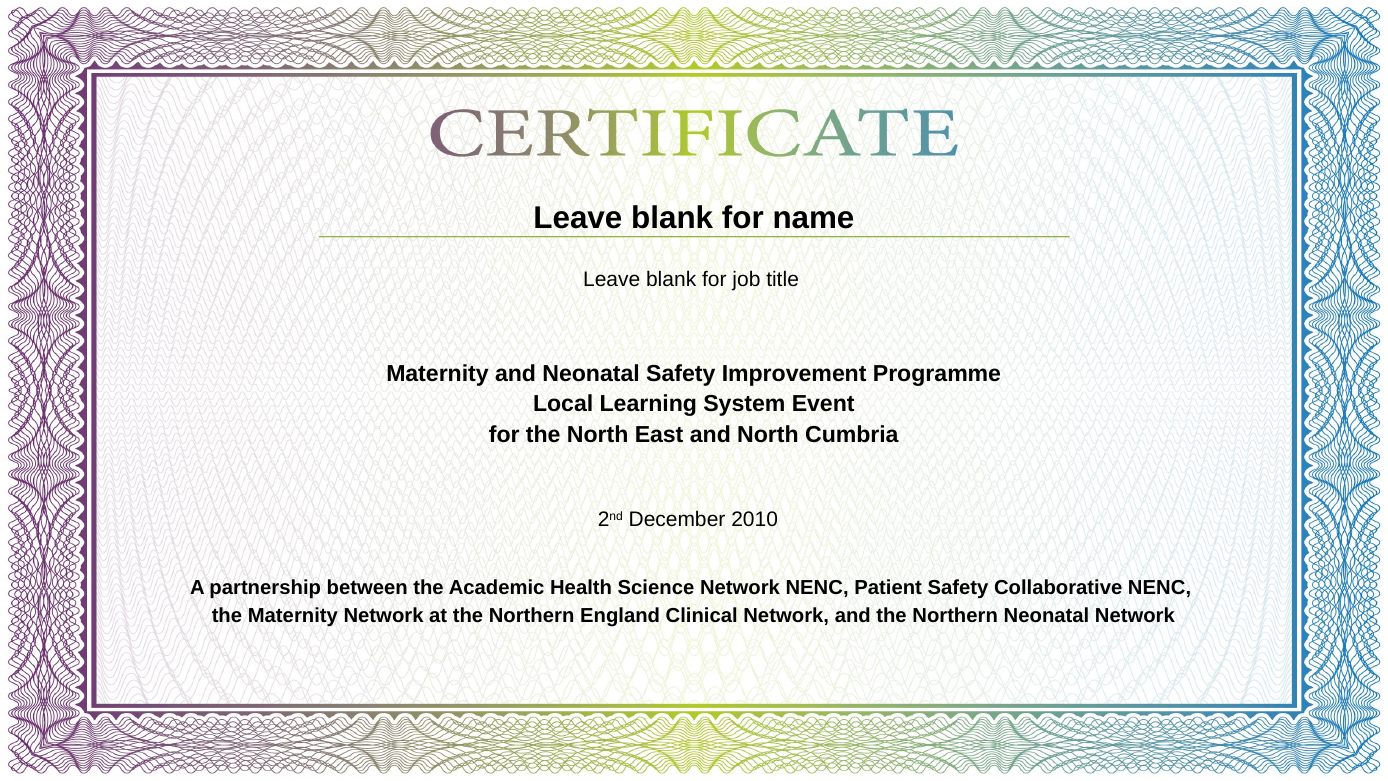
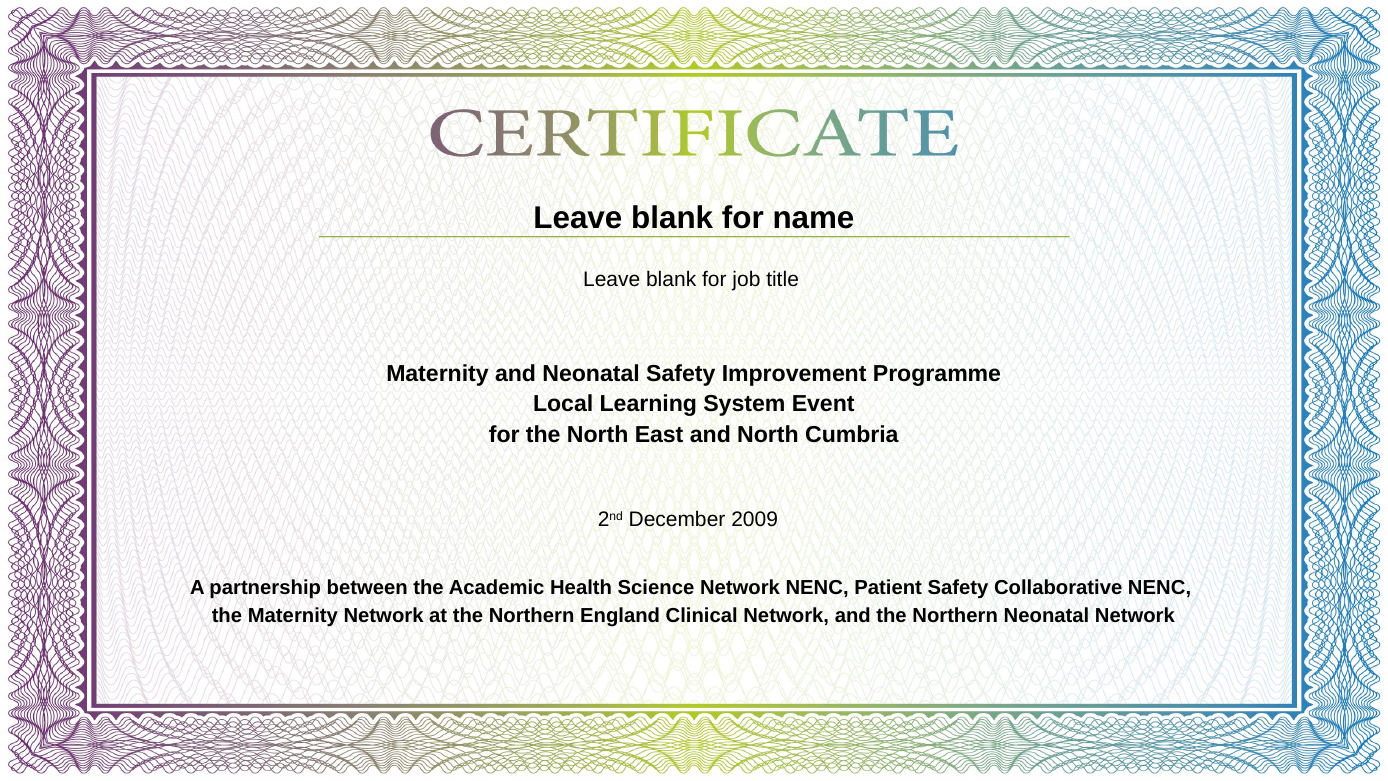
2010: 2010 -> 2009 (755, 520)
